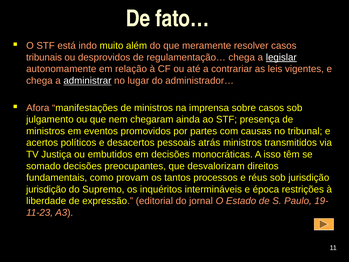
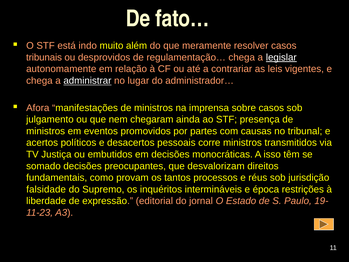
atrás: atrás -> corre (209, 143)
jurisdição: jurisdição -> falsidade (46, 189)
